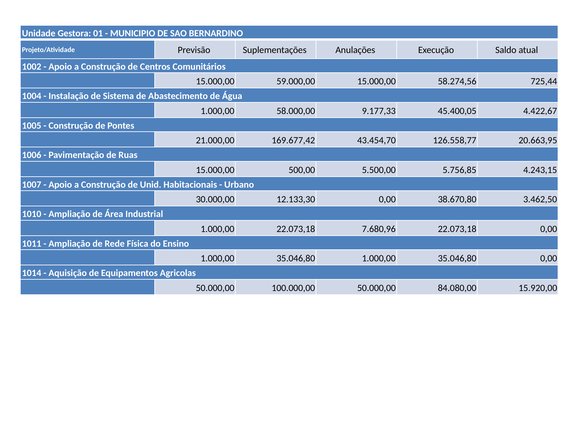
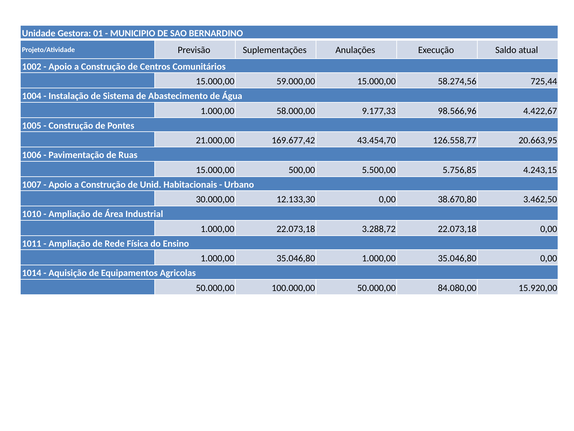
45.400,05: 45.400,05 -> 98.566,96 (457, 111)
7.680,96: 7.680,96 -> 3.288,72 (379, 229)
